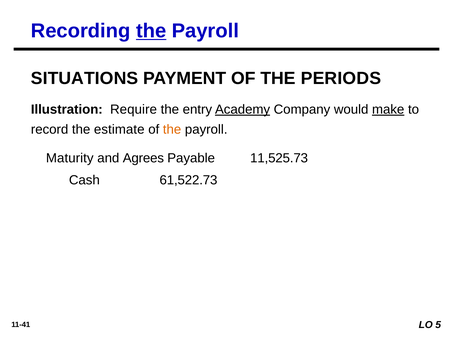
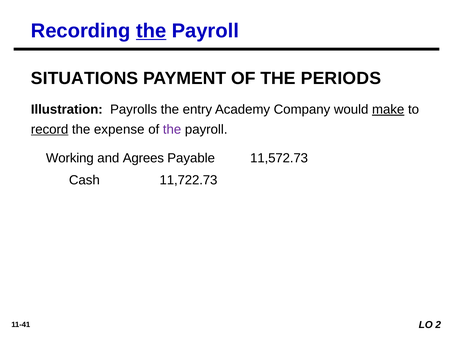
Require: Require -> Payrolls (134, 109)
Academy underline: present -> none (243, 109)
record underline: none -> present (50, 129)
estimate: estimate -> expense (119, 129)
the colour: orange -> purple (172, 129)
Maturity: Maturity -> Working (70, 158)
11,525.73: 11,525.73 -> 11,572.73 (279, 158)
61,522.73: 61,522.73 -> 11,722.73 (188, 180)
5: 5 -> 2 (438, 324)
